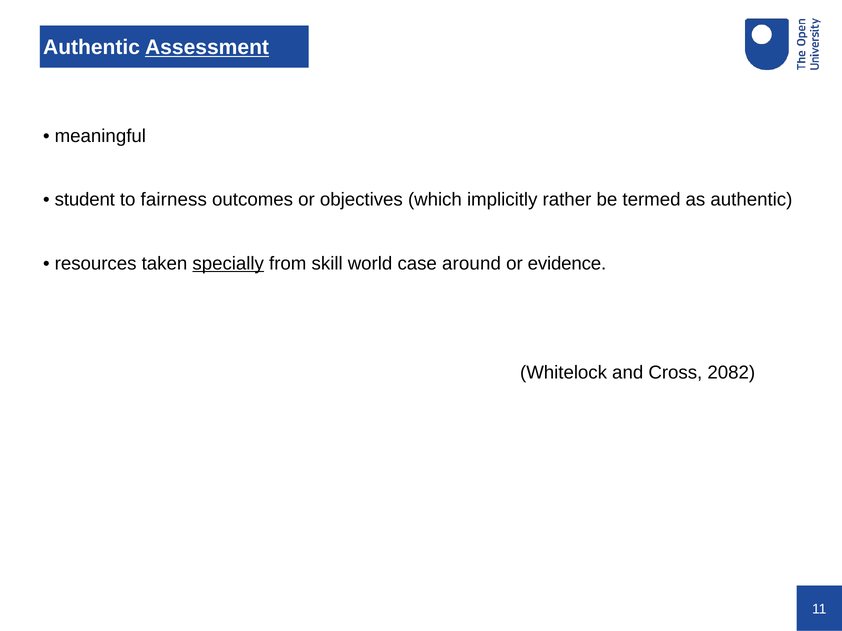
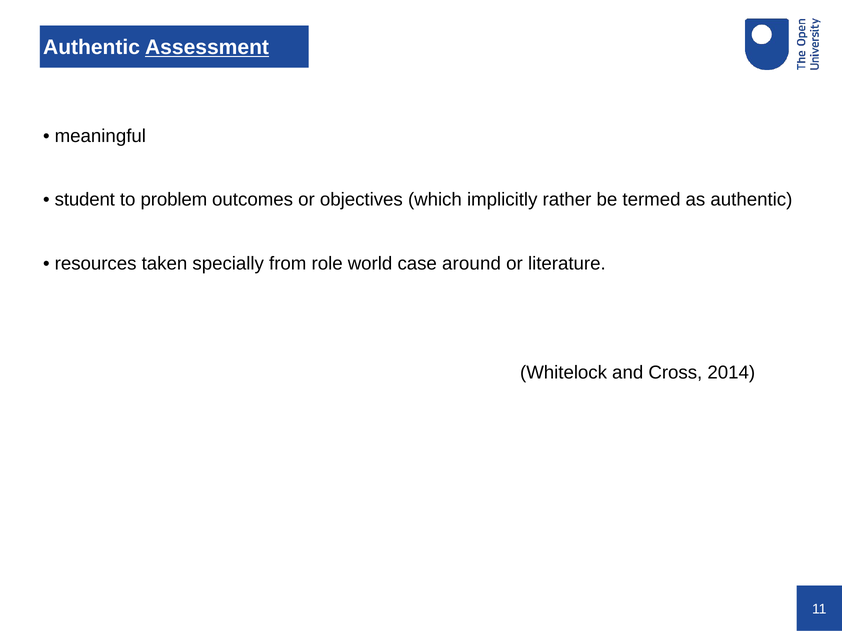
fairness: fairness -> problem (174, 200)
specially underline: present -> none (228, 264)
skill: skill -> role (327, 264)
evidence: evidence -> literature (567, 264)
2082: 2082 -> 2014 (731, 373)
